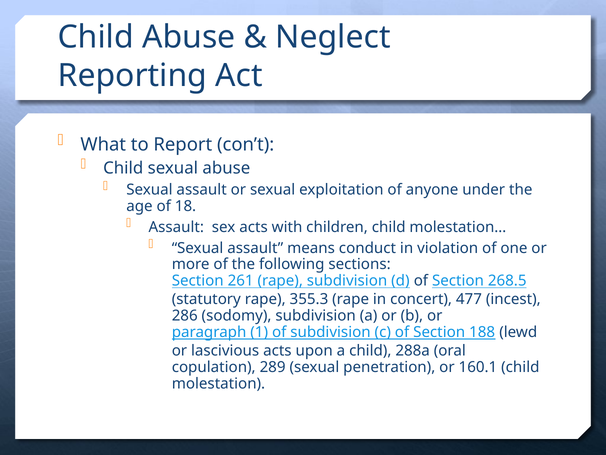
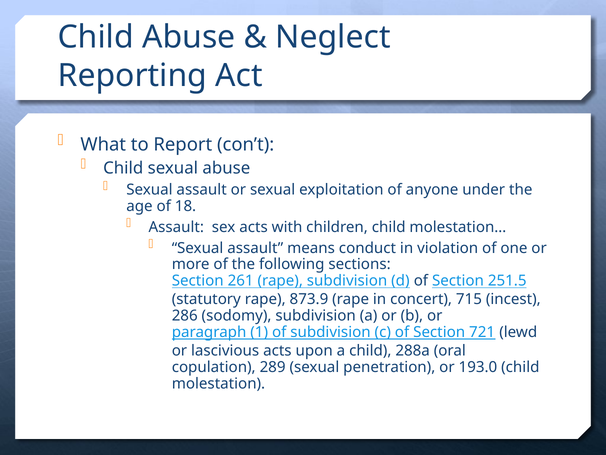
268.5: 268.5 -> 251.5 (507, 281)
355.3: 355.3 -> 873.9 (309, 299)
477: 477 -> 715 (469, 299)
188: 188 -> 721 (482, 332)
160.1: 160.1 -> 193.0 (478, 367)
